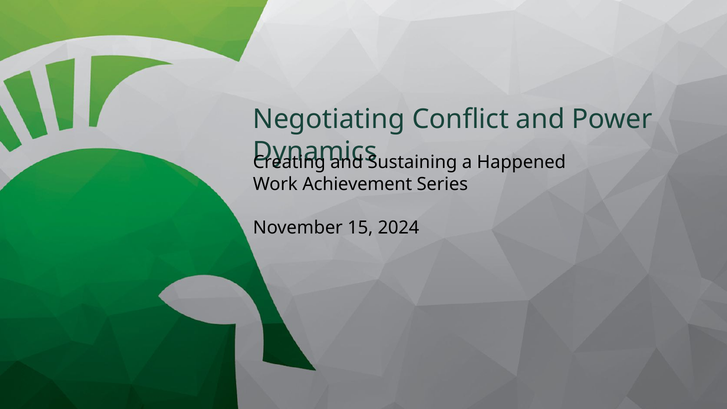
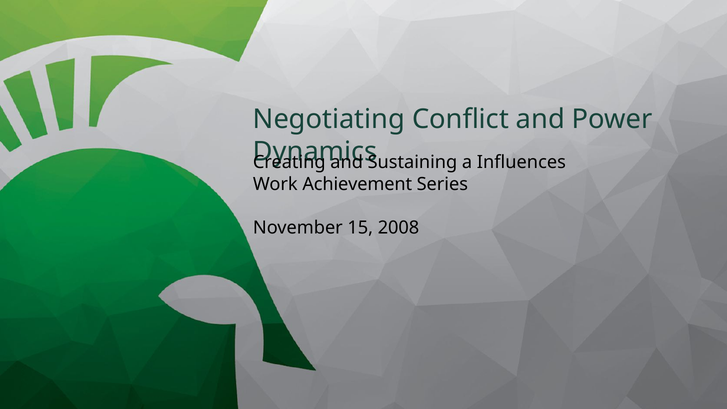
Happened: Happened -> Influences (521, 162)
2024: 2024 -> 2008 (399, 228)
